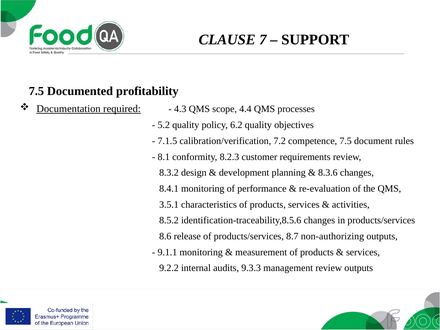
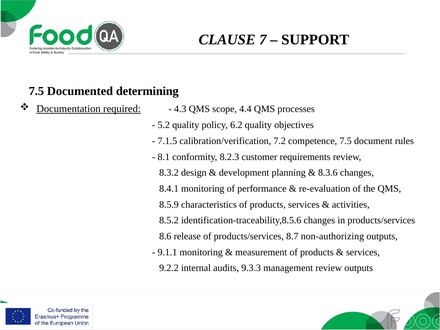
profitability: profitability -> determining (147, 91)
3.5.1: 3.5.1 -> 8.5.9 (169, 204)
